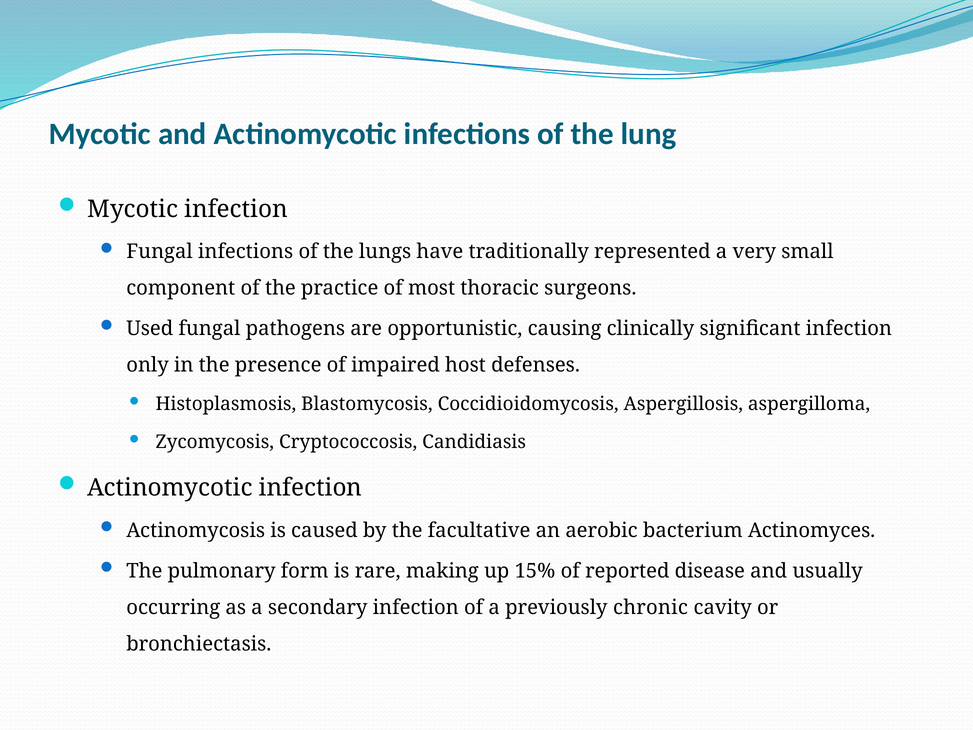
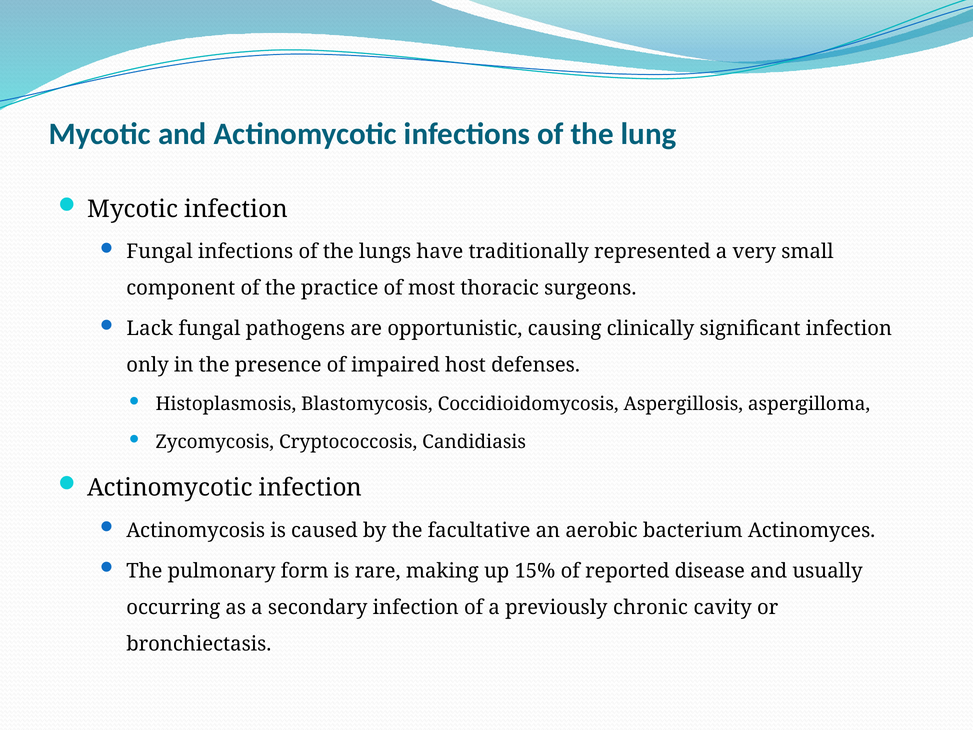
Used: Used -> Lack (150, 329)
